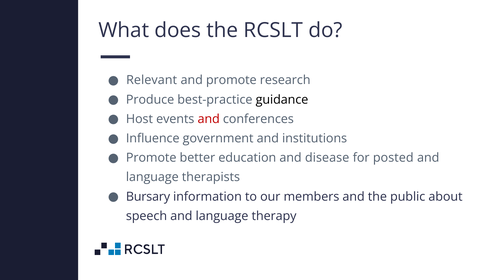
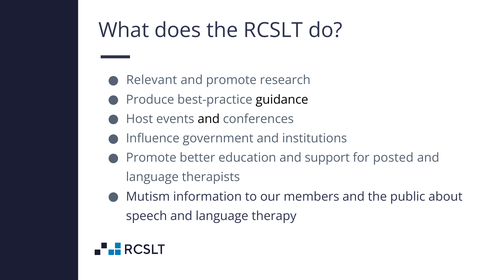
and colour: red -> black (209, 119)
disease: disease -> support (327, 158)
Bursary: Bursary -> Mutism (148, 197)
